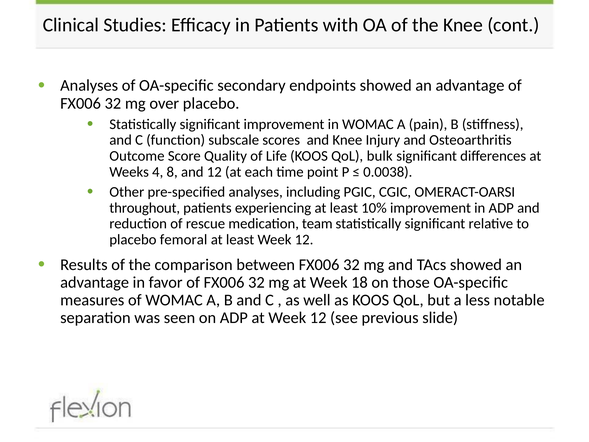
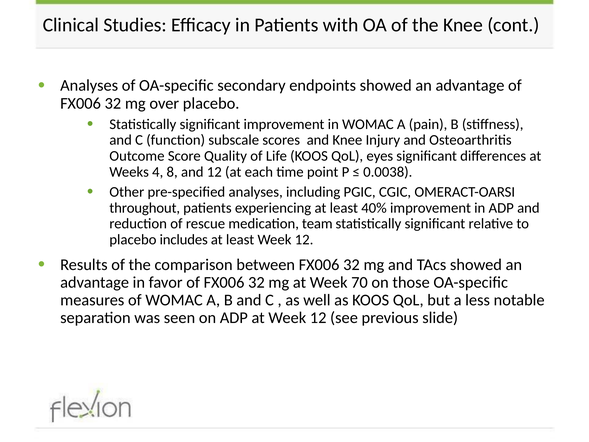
bulk: bulk -> eyes (380, 156)
10%: 10% -> 40% (374, 208)
femoral: femoral -> includes (184, 240)
18: 18 -> 70 (359, 282)
